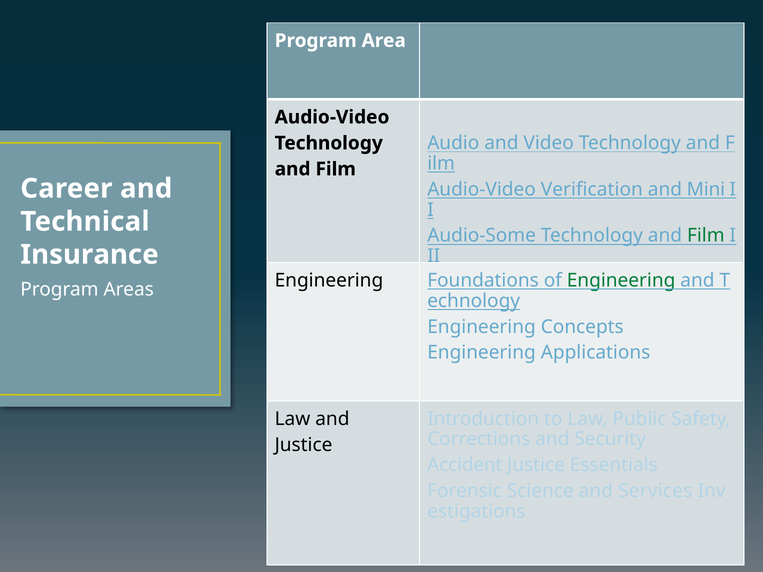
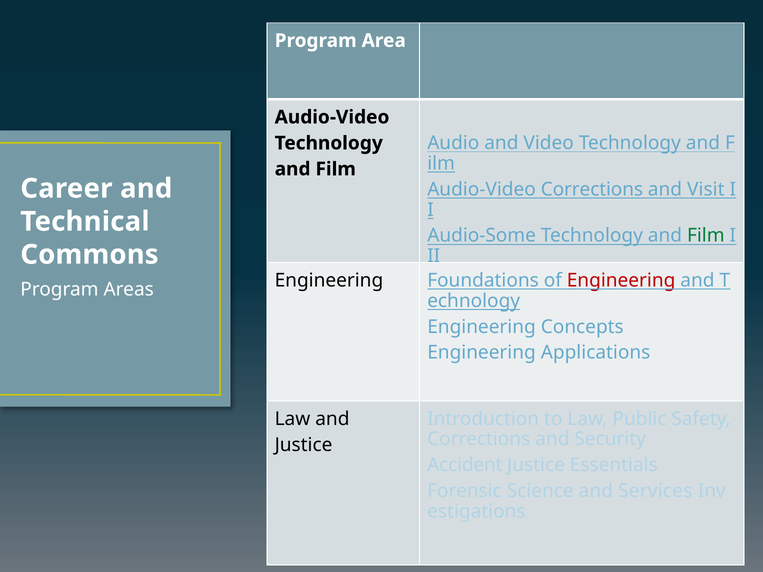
Audio-Video Verification: Verification -> Corrections (592, 189)
Mini: Mini -> Visit (706, 189)
Insurance: Insurance -> Commons (89, 255)
Engineering colour: green -> red (621, 281)
